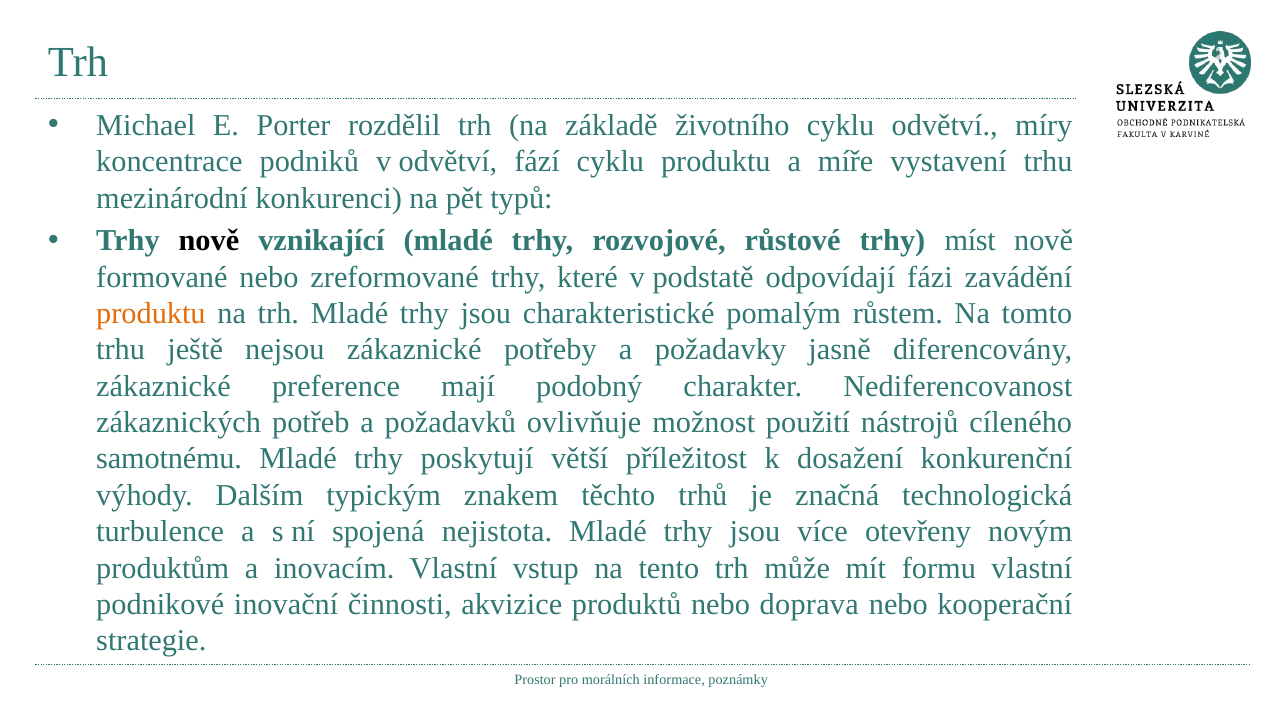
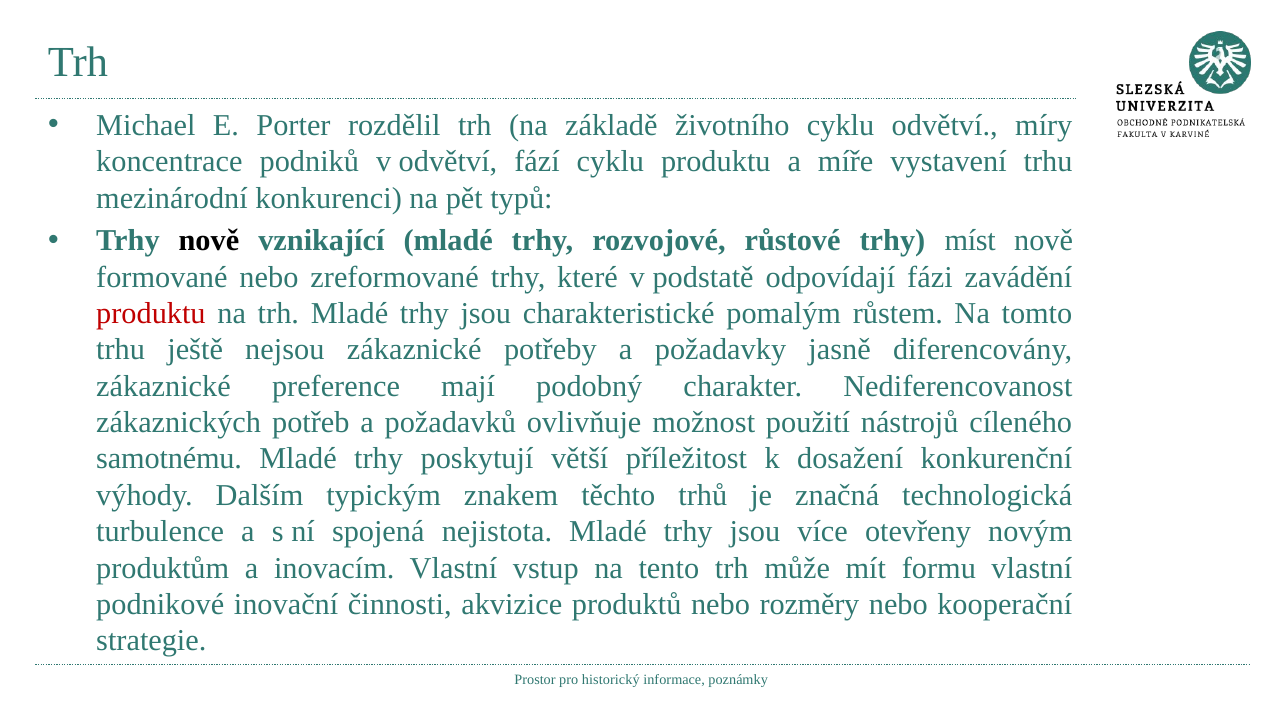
produktu colour: orange -> red (151, 313)
doprava: doprava -> rozměry (810, 604)
morálních: morálních -> historický (611, 680)
